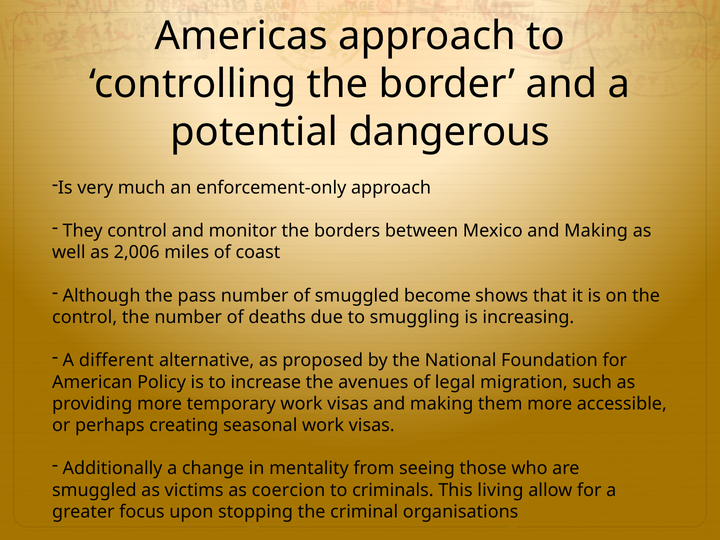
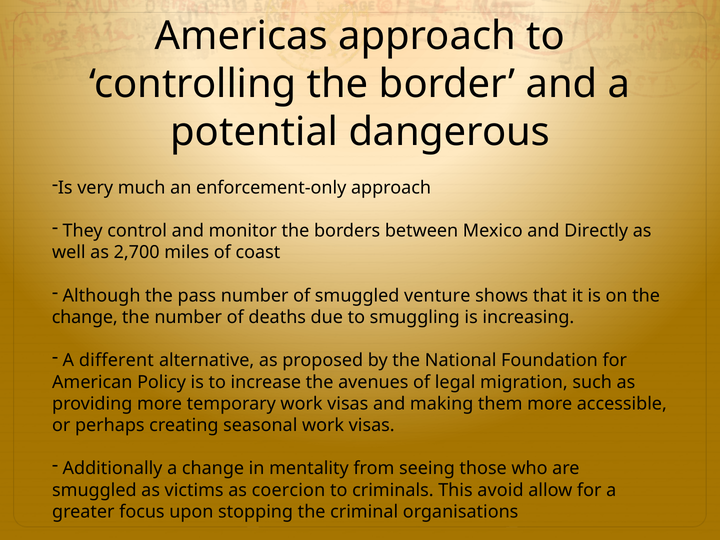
Mexico and Making: Making -> Directly (596, 231)
2,006: 2,006 -> 2,700 (137, 252)
become: become -> venture (437, 296)
control: control -> change (85, 317)
living: living -> avoid (500, 490)
